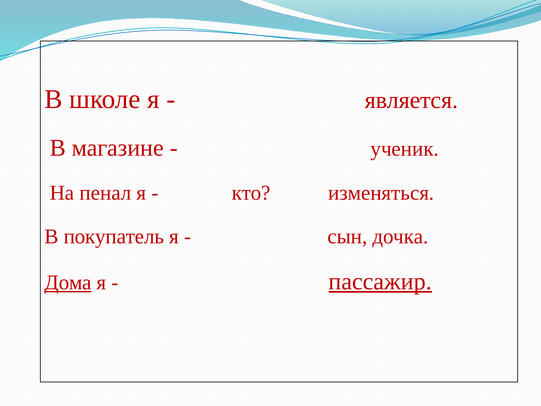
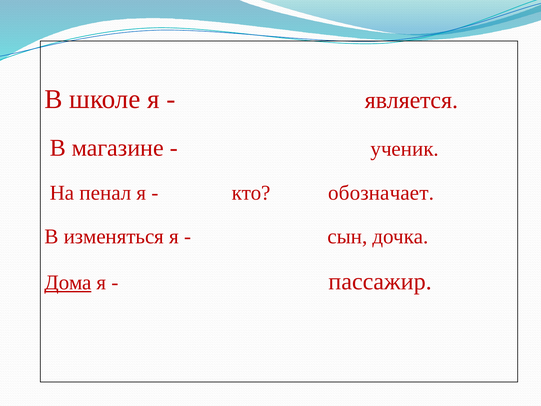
изменяться: изменяться -> обозначает (381, 193)
покупатель: покупатель -> изменяться (114, 236)
пассажир underline: present -> none (380, 281)
